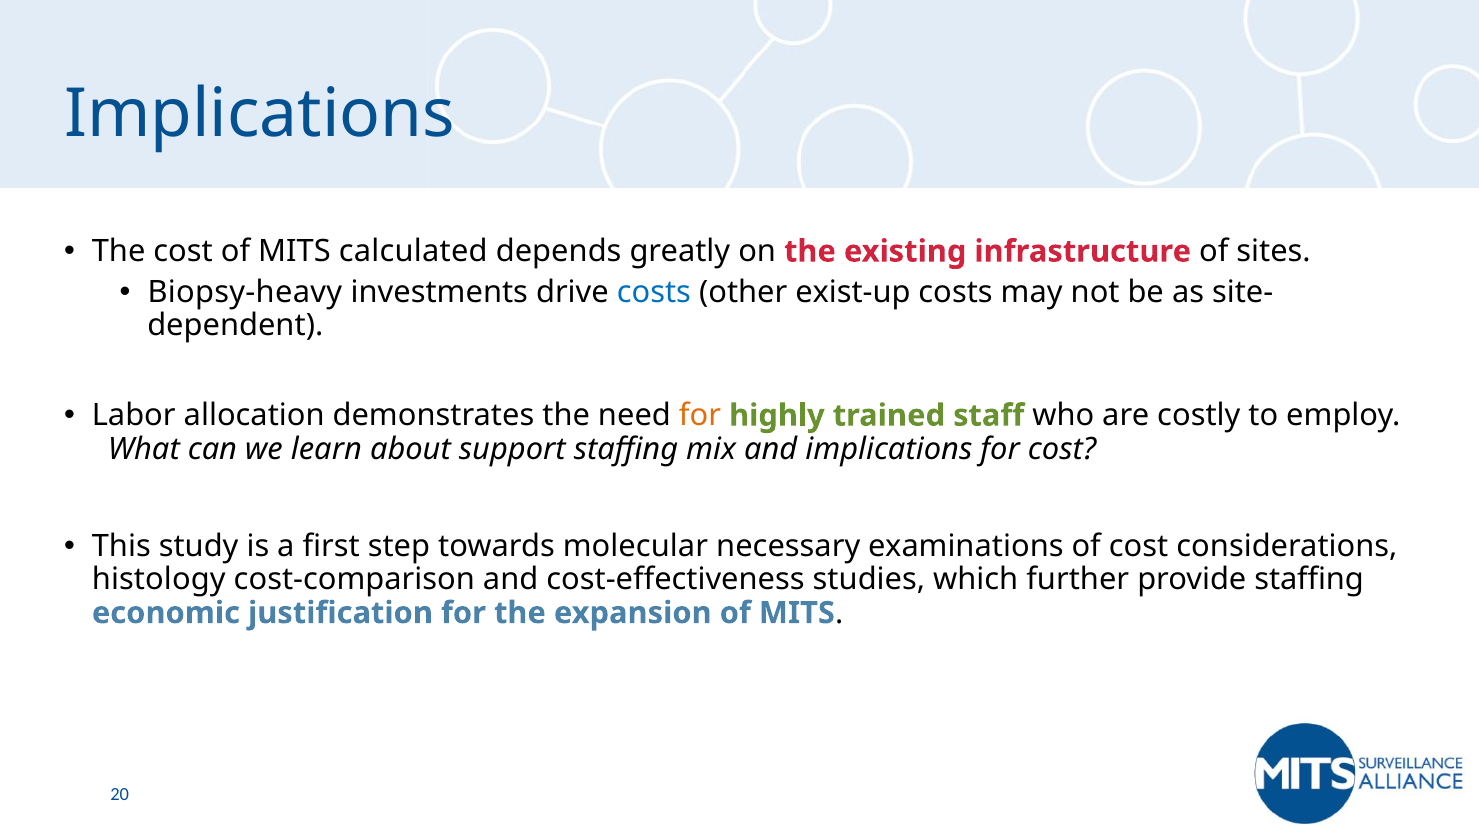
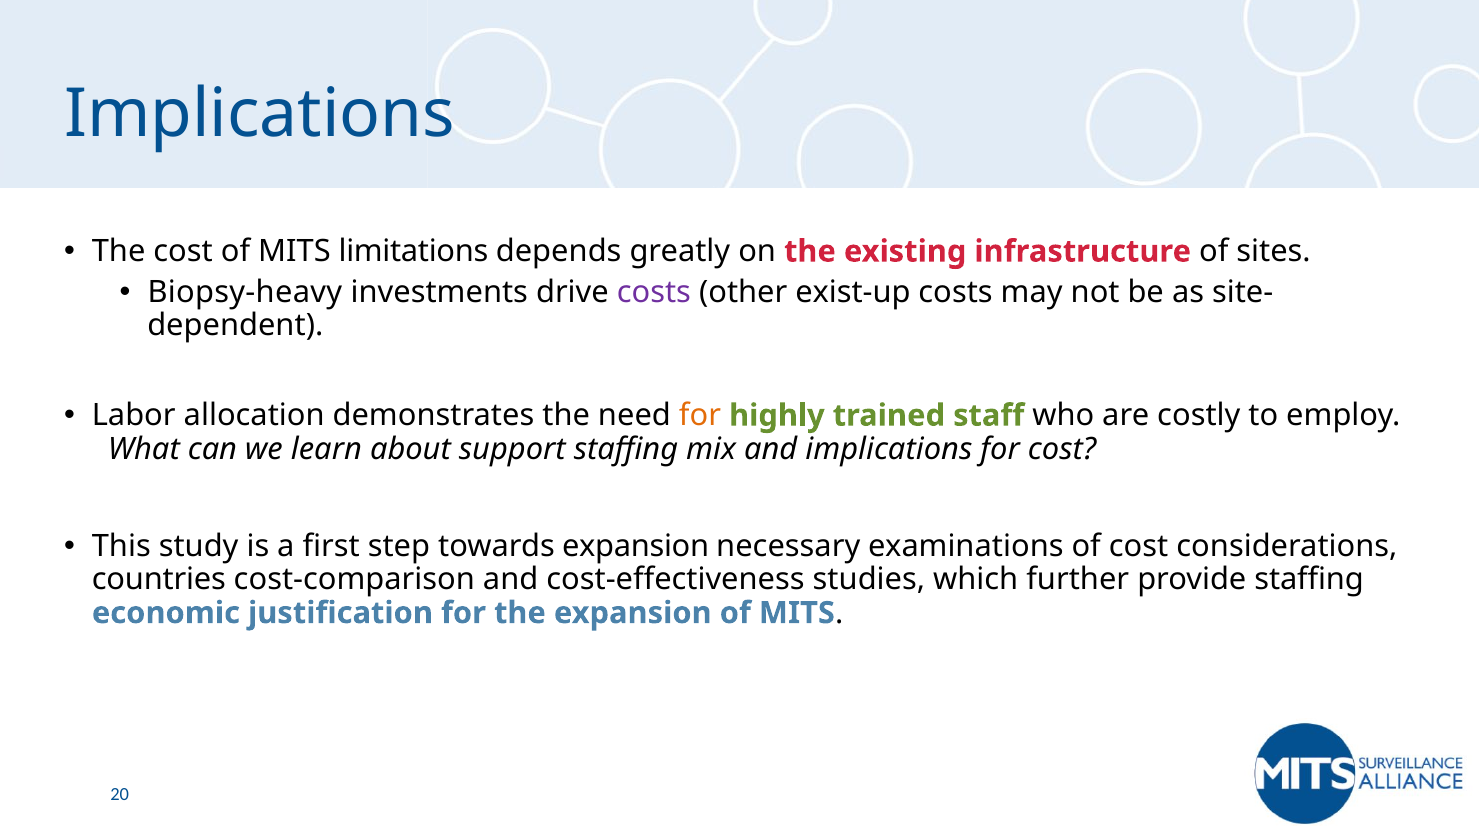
calculated: calculated -> limitations (413, 251)
costs colour: blue -> purple (654, 292)
towards molecular: molecular -> expansion (636, 546)
histology: histology -> countries (159, 580)
